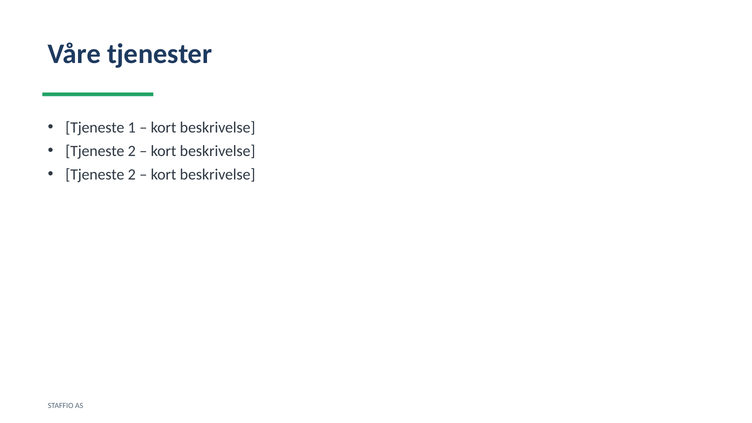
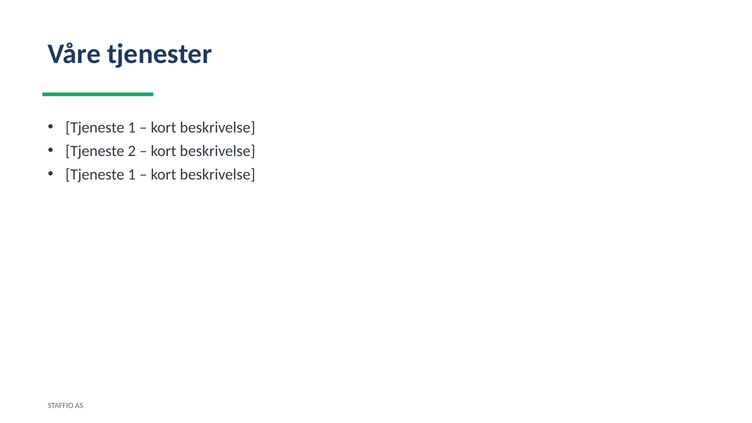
2: 2 -> 1 (132, 174)
